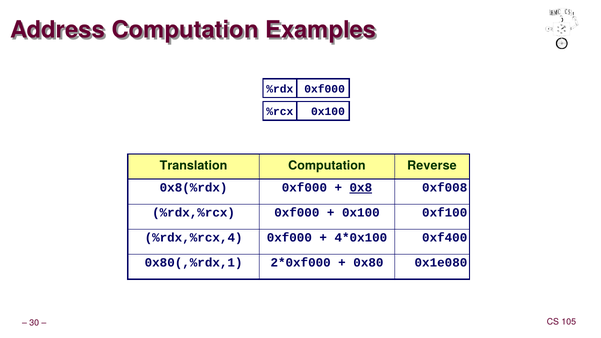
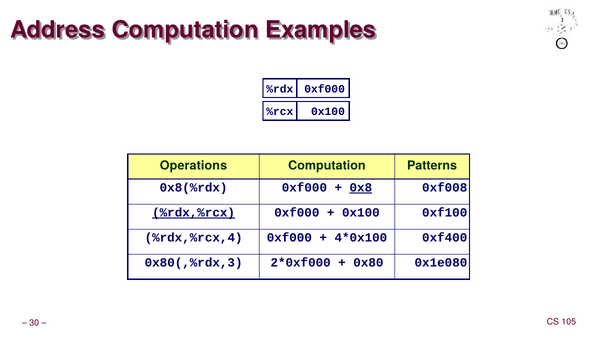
Translation: Translation -> Operations (193, 166)
Reverse: Reverse -> Patterns (432, 166)
%rdx,%rcx underline: none -> present (194, 213)
0x80(,%rdx,1: 0x80(,%rdx,1 -> 0x80(,%rdx,3 (194, 263)
